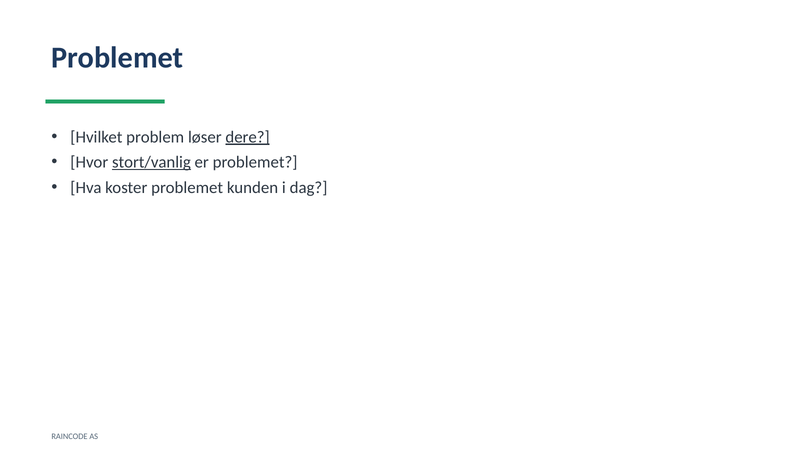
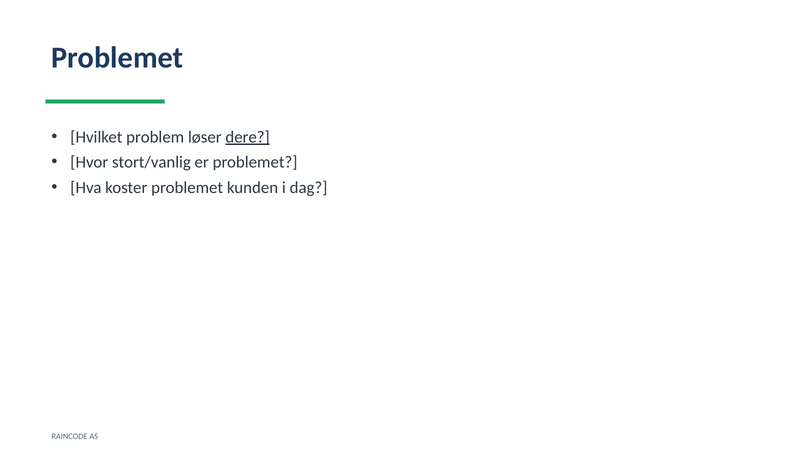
stort/vanlig underline: present -> none (151, 162)
